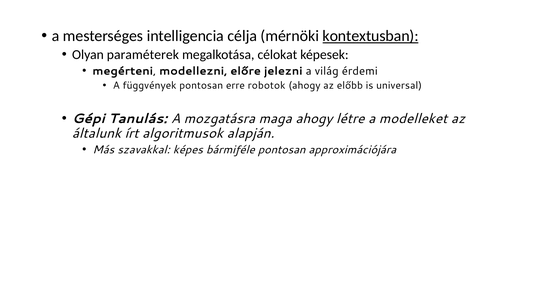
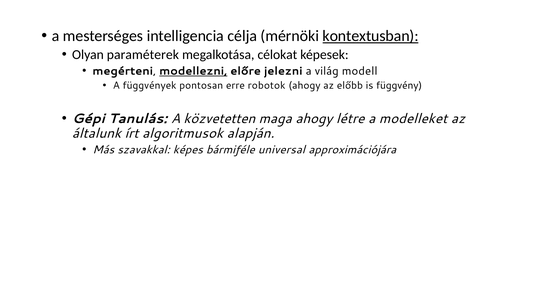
modellezni underline: none -> present (193, 71)
érdemi: érdemi -> modell (360, 71)
universal: universal -> függvény (399, 85)
mozgatásra: mozgatásra -> közvetetten (219, 119)
bármiféle pontosan: pontosan -> universal (282, 150)
